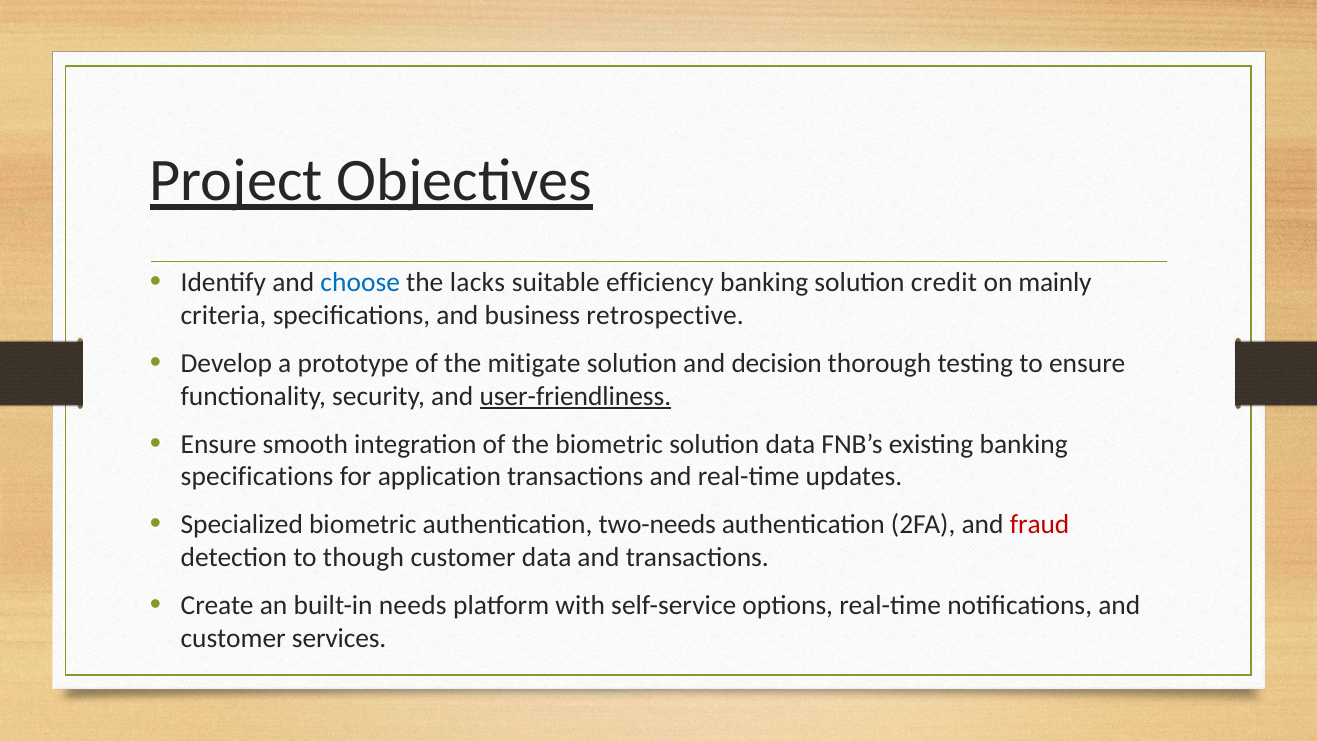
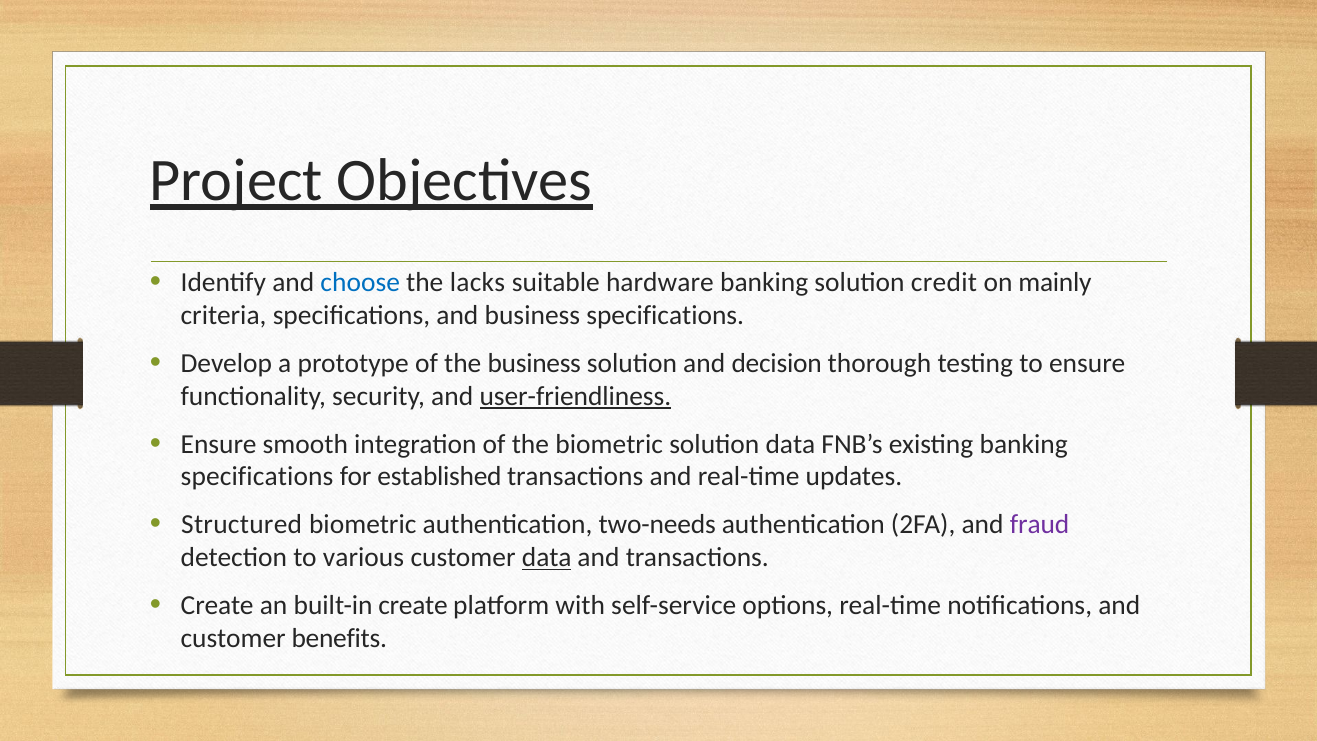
efficiency: efficiency -> hardware (660, 282)
business retrospective: retrospective -> specifications (665, 315)
the mitigate: mitigate -> business (534, 363)
application: application -> established (439, 477)
Specialized: Specialized -> Structured (242, 525)
fraud colour: red -> purple (1040, 525)
though: though -> various (364, 557)
data underline: none -> present (547, 557)
built-in needs: needs -> create (413, 605)
services: services -> benefits (339, 638)
